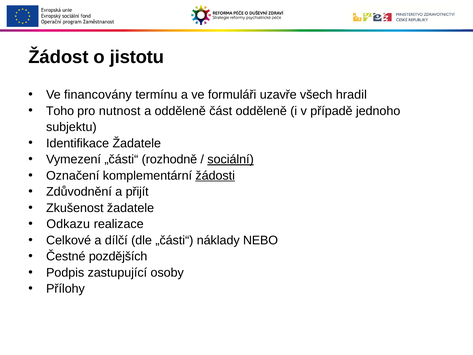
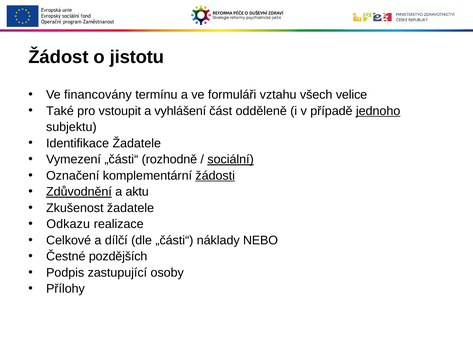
uzavře: uzavře -> vztahu (278, 95)
hradil: hradil -> velice (352, 95)
Toho: Toho -> Také (60, 111)
nutnost: nutnost -> vstoupit (120, 111)
a odděleně: odděleně -> vyhlášení (180, 111)
jednoho underline: none -> present (378, 111)
Zdůvodnění underline: none -> present (79, 192)
přijít: přijít -> aktu (137, 192)
